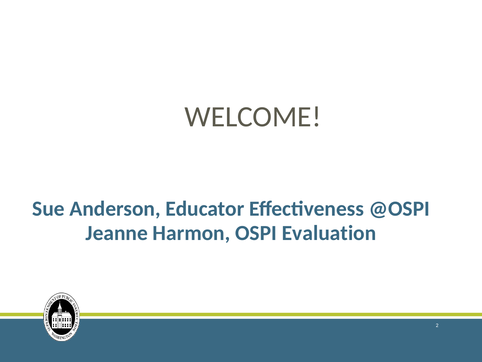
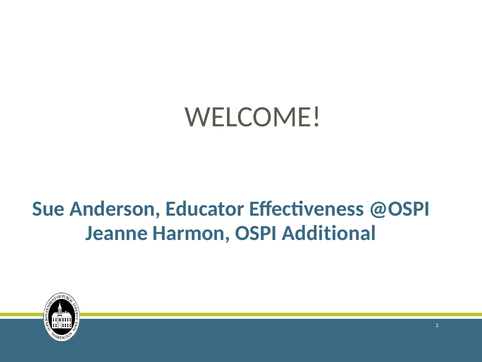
Evaluation: Evaluation -> Additional (329, 233)
